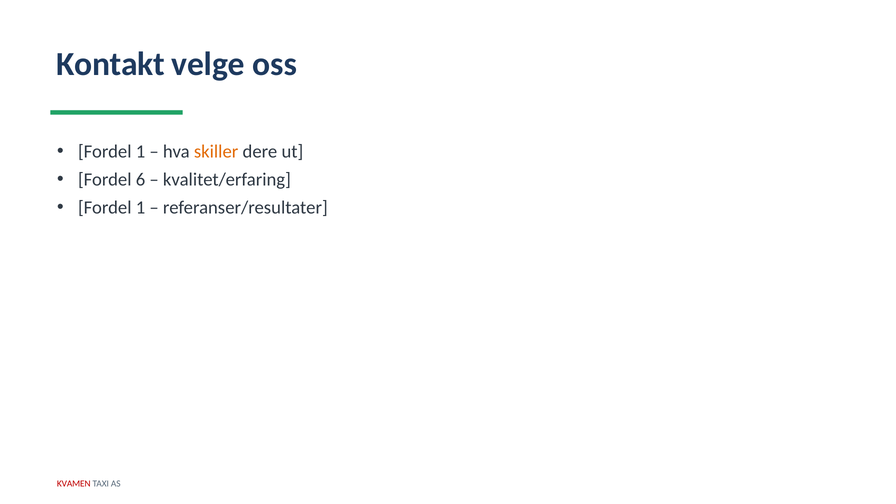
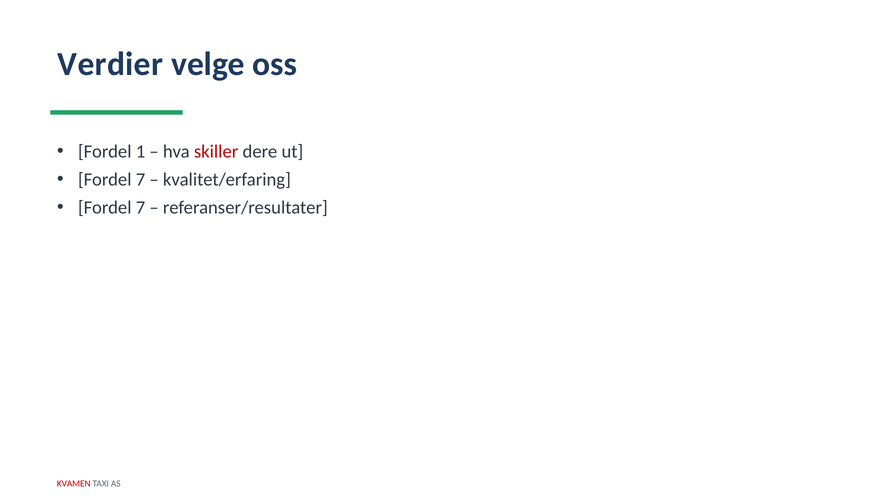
Kontakt: Kontakt -> Verdier (110, 64)
skiller colour: orange -> red (216, 152)
6: 6 -> 7 (141, 180)
1: 1 -> 7 (141, 208)
